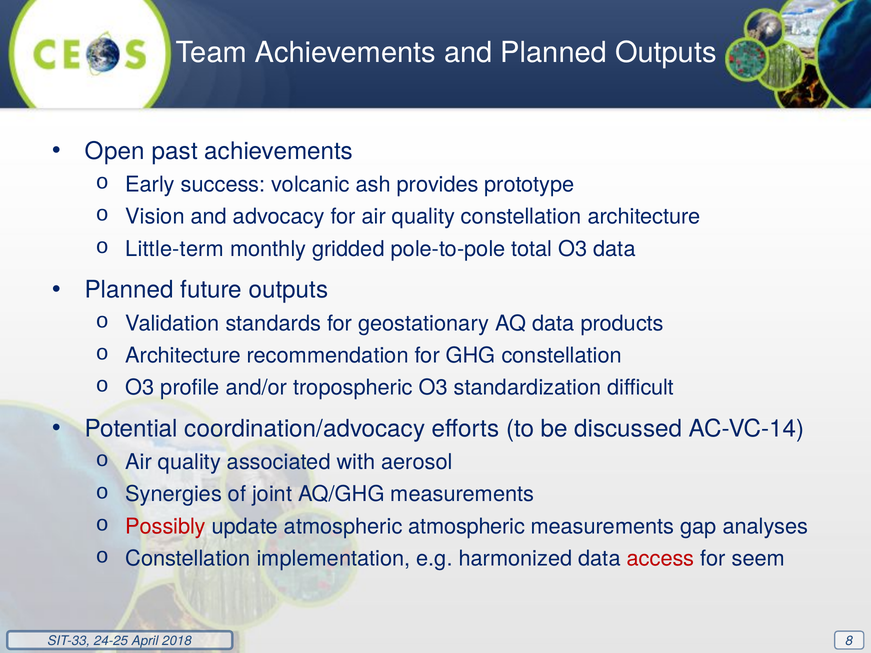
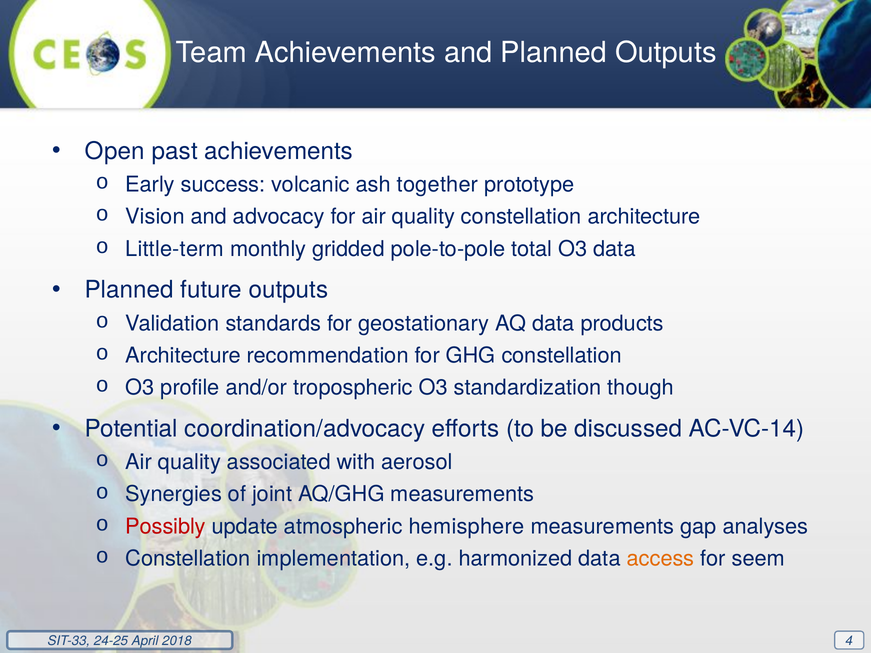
provides: provides -> together (438, 185)
difficult: difficult -> though (641, 388)
atmospheric atmospheric: atmospheric -> hemisphere (466, 527)
access colour: red -> orange (661, 559)
8: 8 -> 4 (849, 641)
